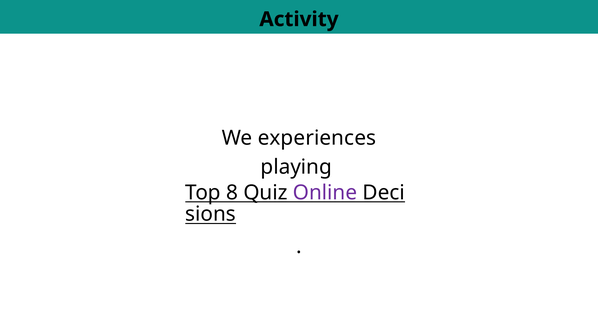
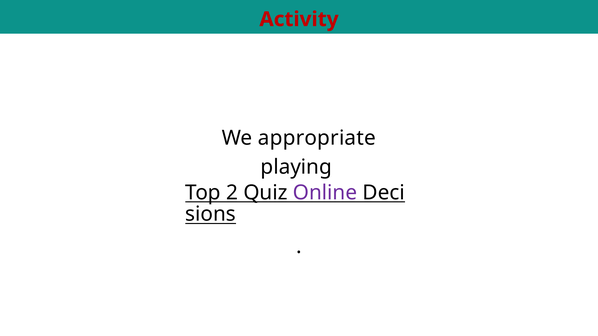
Activity colour: black -> red (299, 19)
experiences: experiences -> appropriate (317, 138)
8: 8 -> 2 (232, 193)
